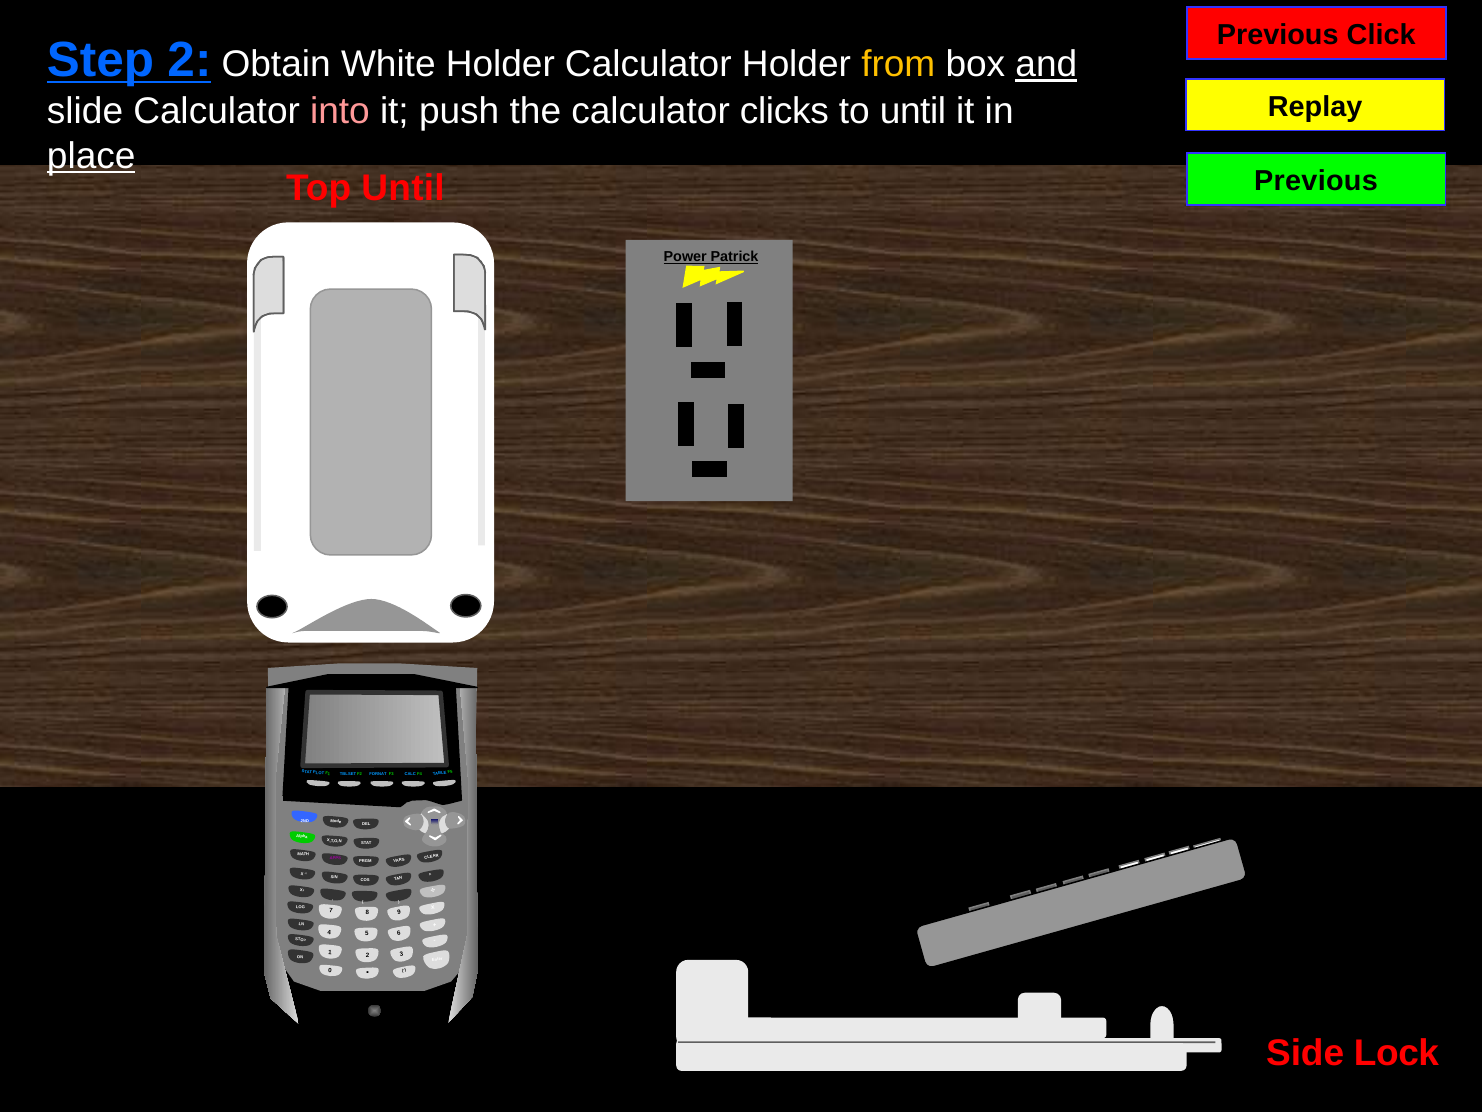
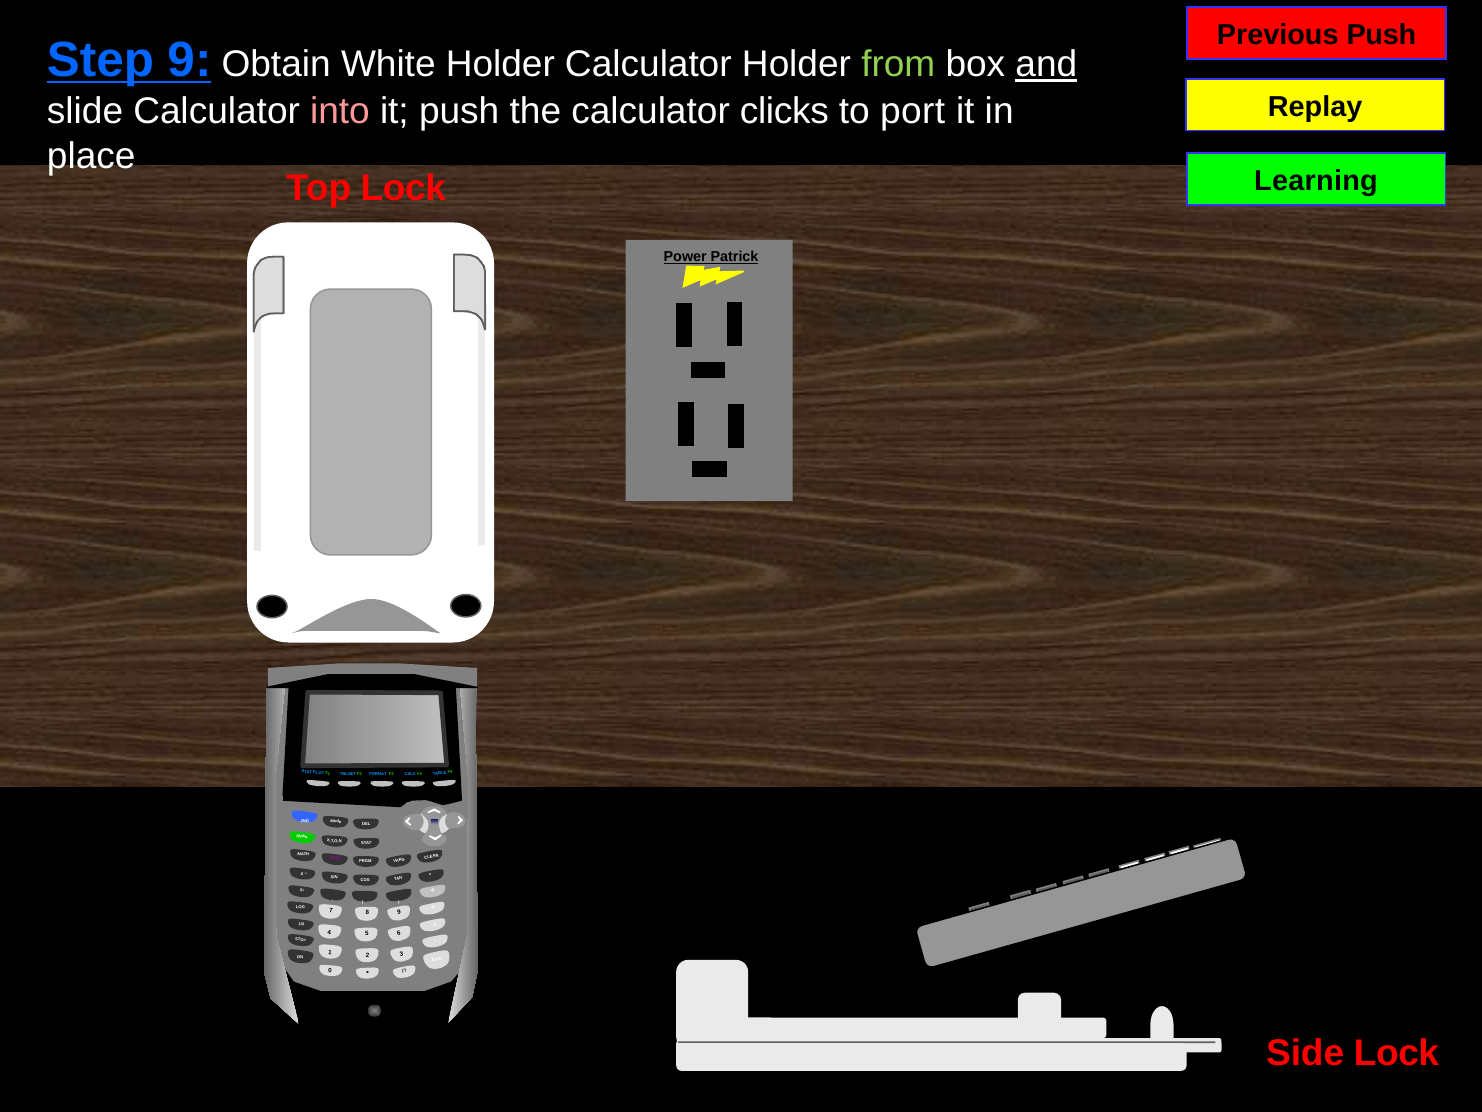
Previous Click: Click -> Push (1381, 35)
Step 2: 2 -> 9 (189, 60)
from colour: yellow -> light green (898, 64)
to until: until -> port (913, 111)
place underline: present -> none (91, 156)
Previous: Previous -> Learning (1316, 181)
Top Until: Until -> Lock (403, 188)
